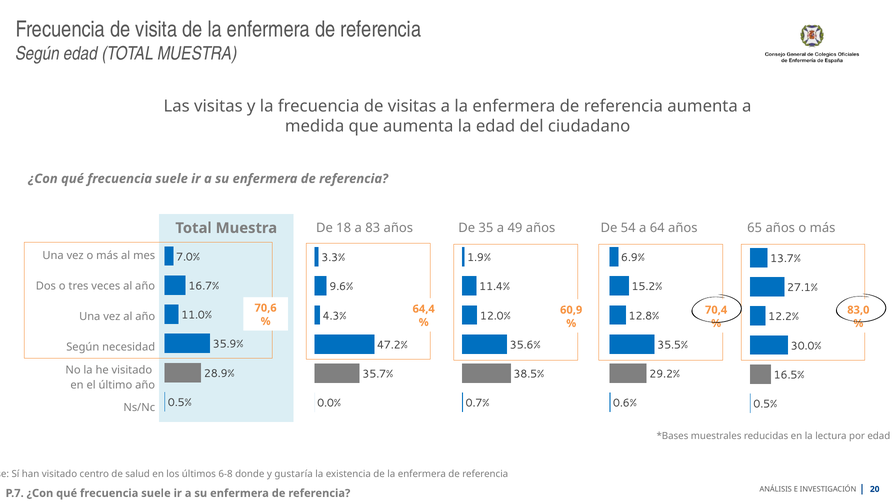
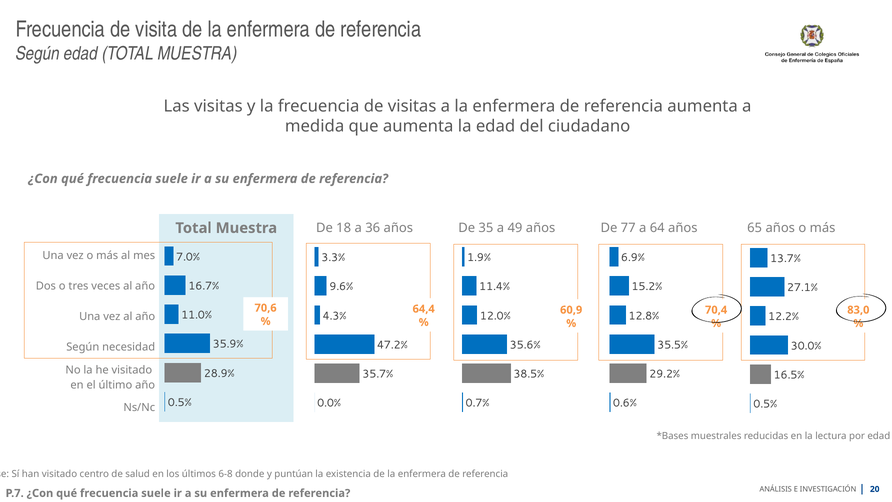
83: 83 -> 36 (373, 228)
54: 54 -> 77 (628, 228)
gustaría: gustaría -> puntúan (294, 474)
